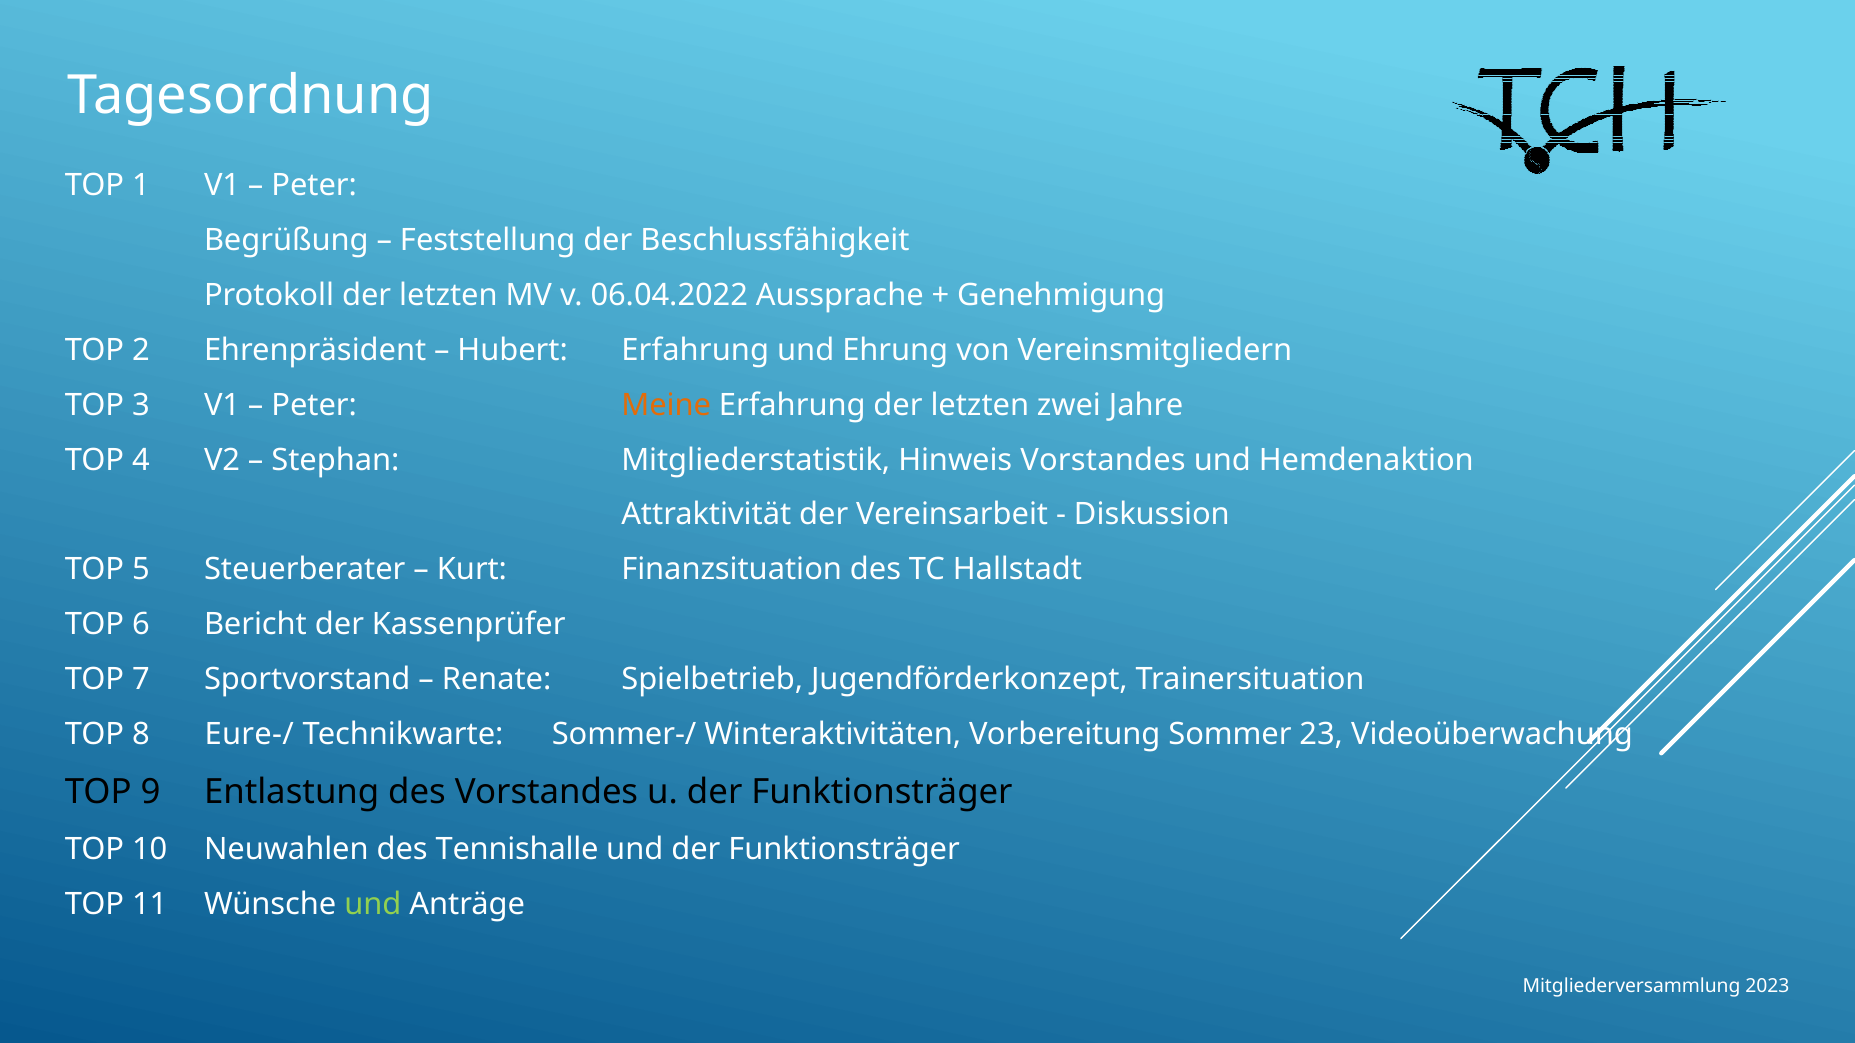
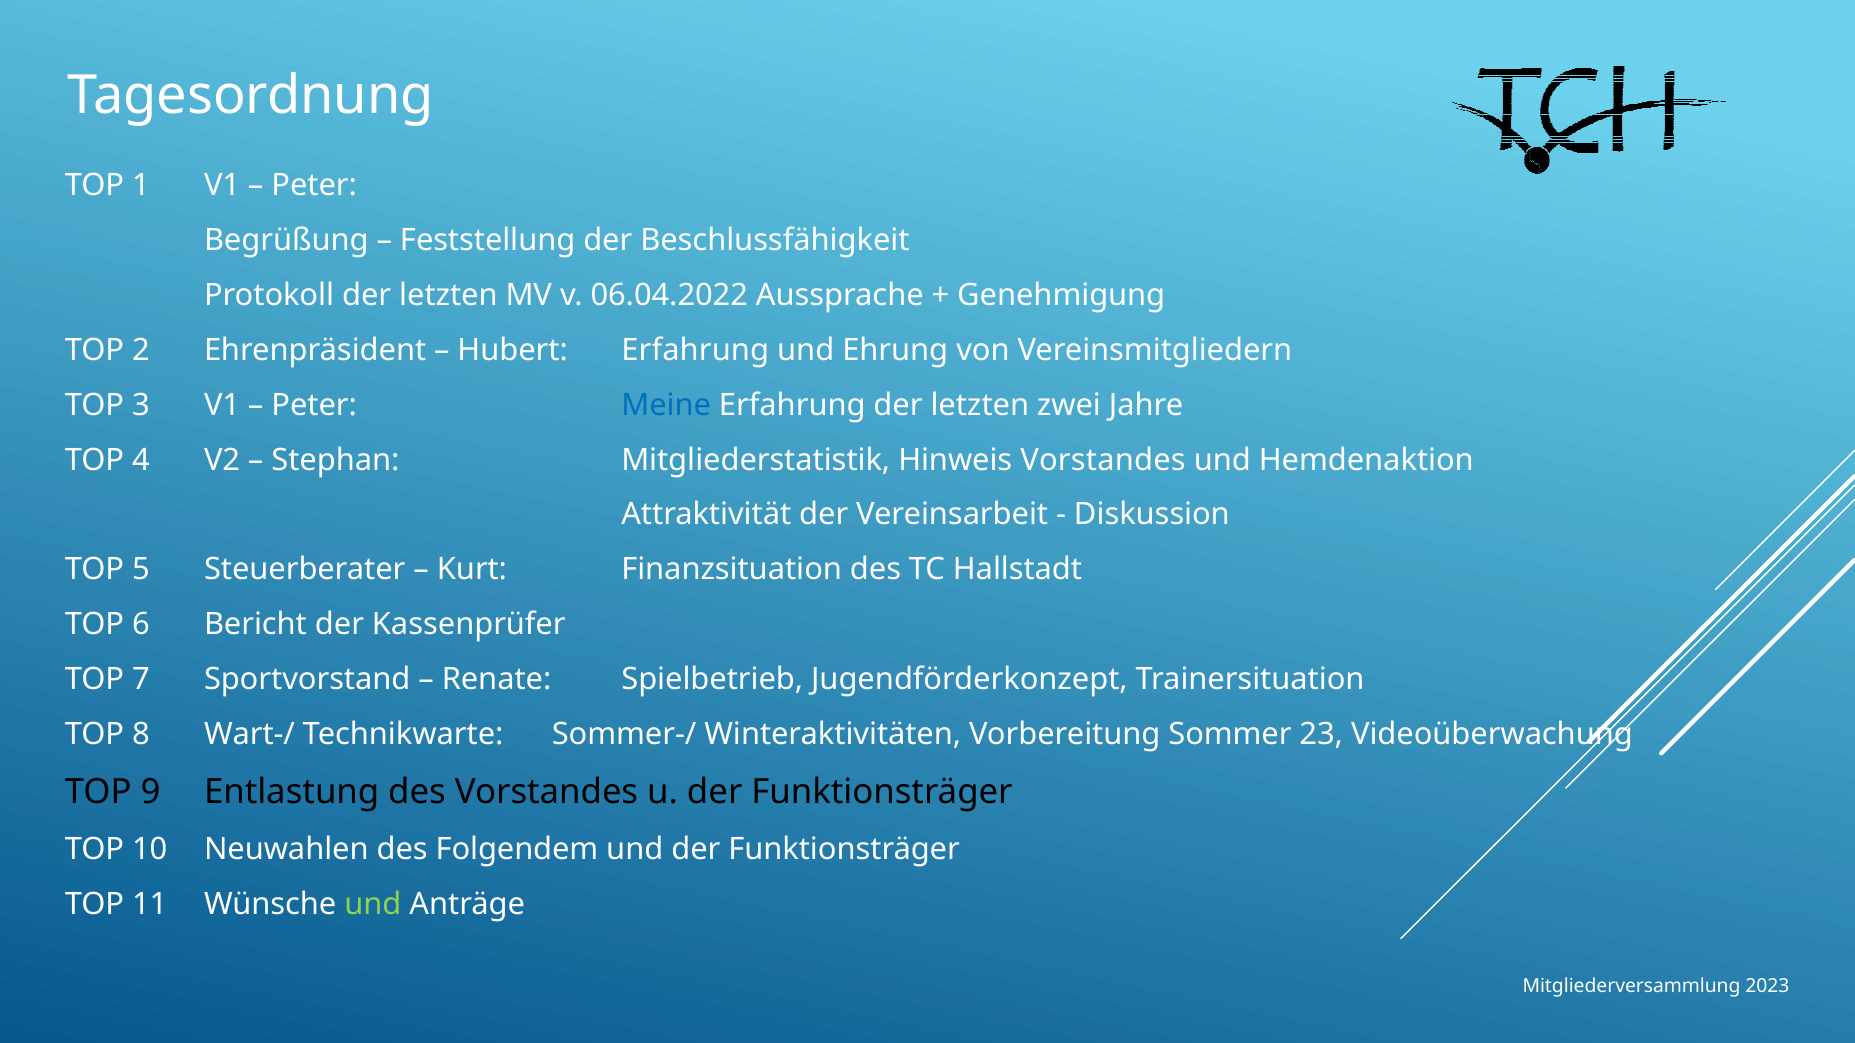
Meine colour: orange -> blue (666, 405)
Eure-/: Eure-/ -> Wart-/ (249, 734)
Tennishalle: Tennishalle -> Folgendem (517, 850)
